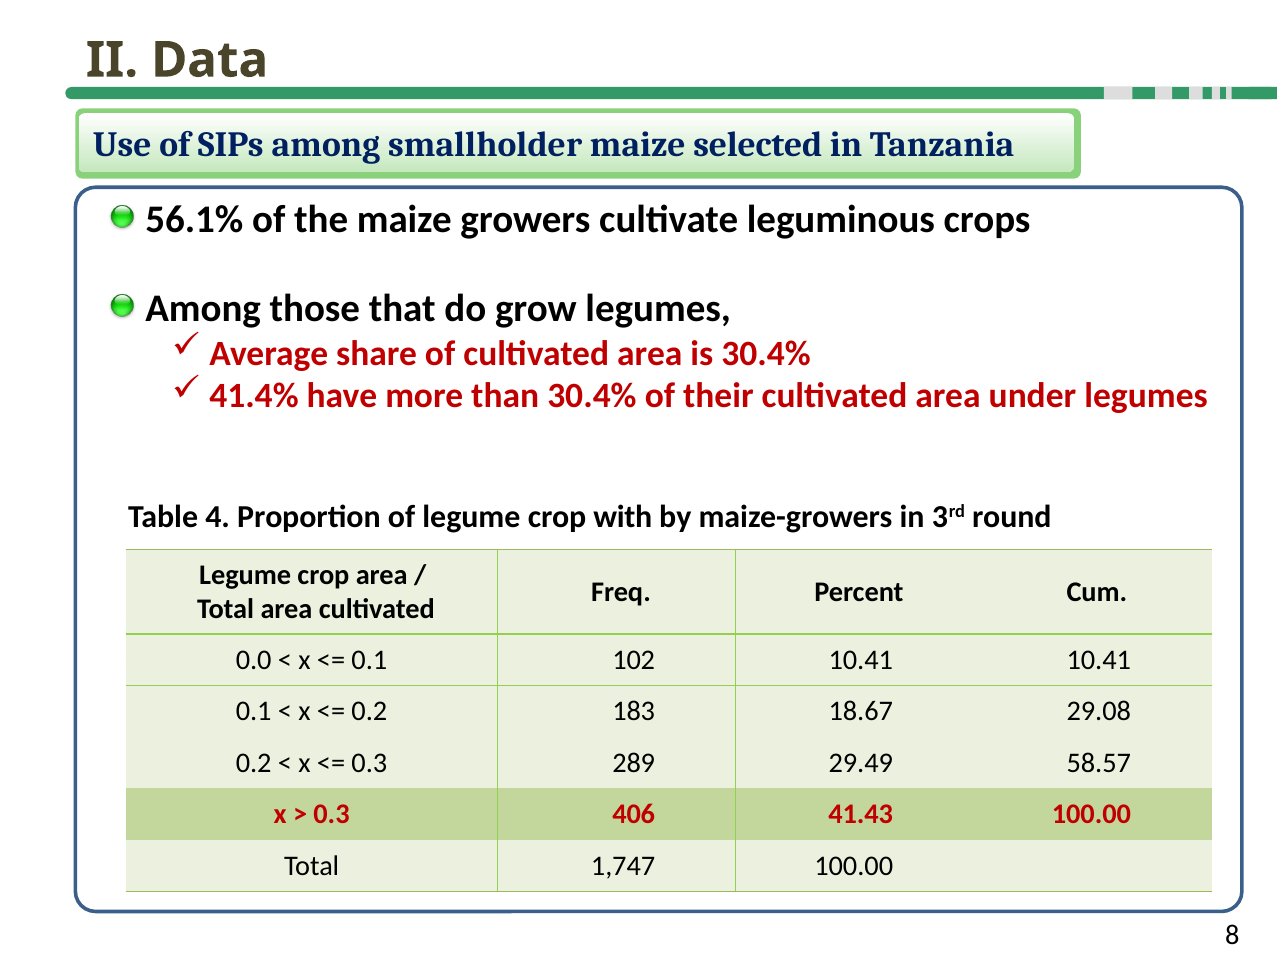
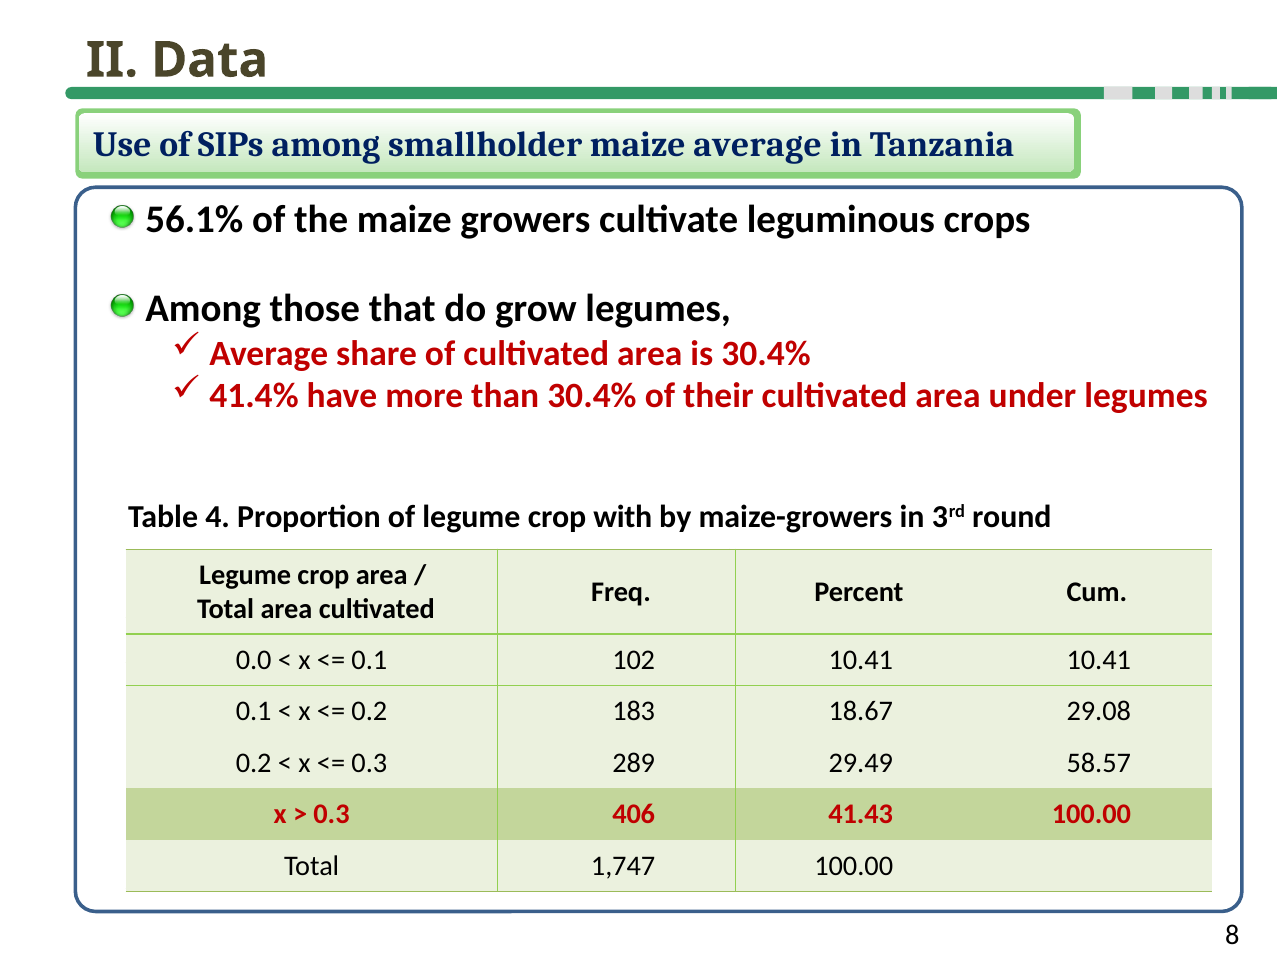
maize selected: selected -> average (758, 145)
